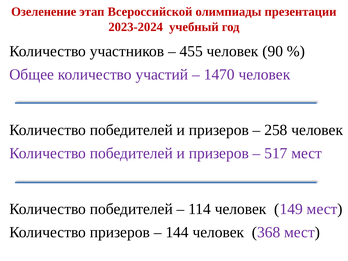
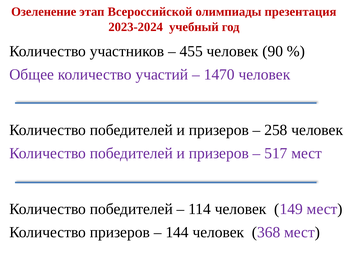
презентации: презентации -> презентация (301, 12)
